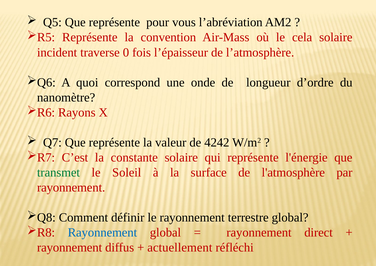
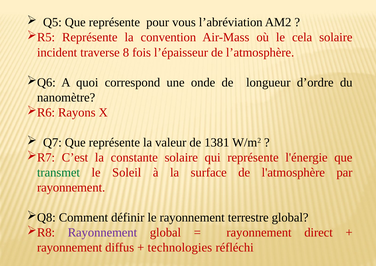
0: 0 -> 8 (126, 52)
4242: 4242 -> 1381 (217, 142)
Rayonnement colour: blue -> purple (102, 233)
actuellement: actuellement -> technologies (180, 248)
